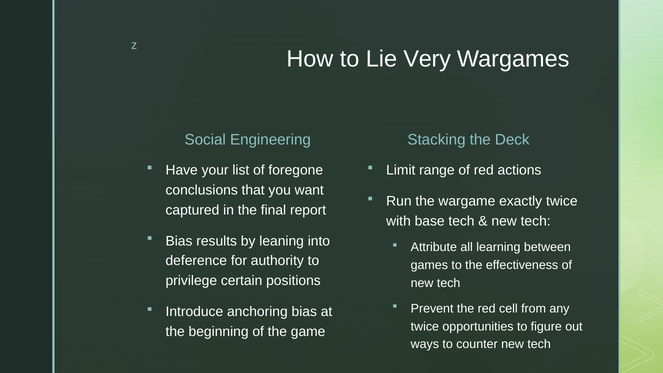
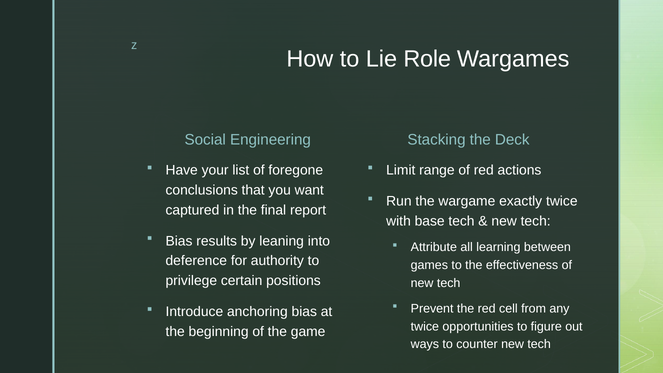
Very: Very -> Role (427, 59)
